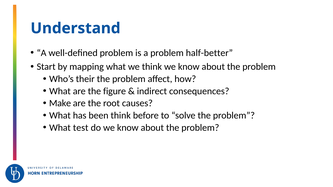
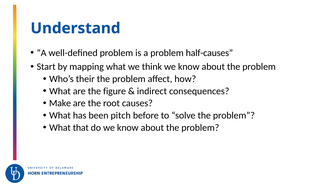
half-better: half-better -> half-causes (209, 53)
been think: think -> pitch (121, 116)
test: test -> that (81, 128)
